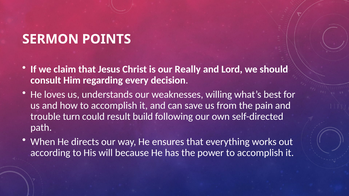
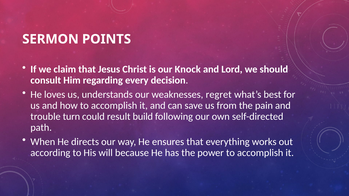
Really: Really -> Knock (188, 69)
willing: willing -> regret (219, 95)
